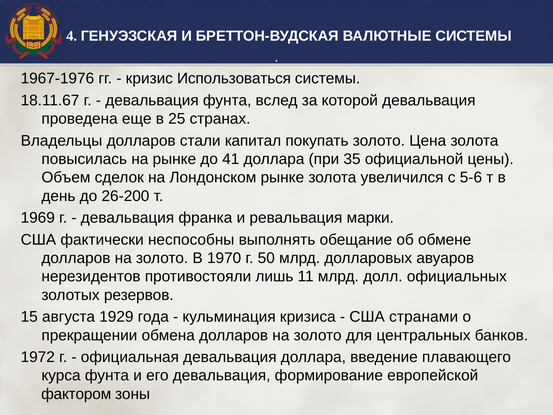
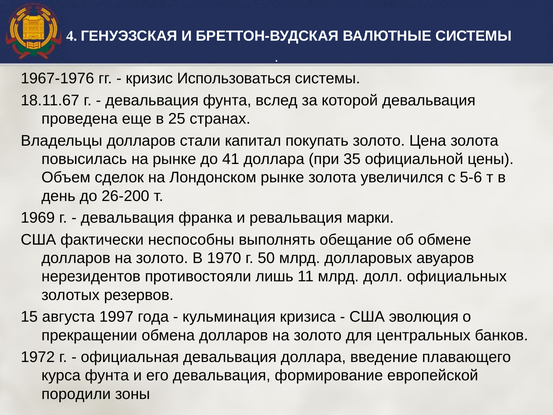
1929: 1929 -> 1997 (116, 317)
странами: странами -> эволюция (424, 317)
фактором: фактором -> породили (76, 394)
